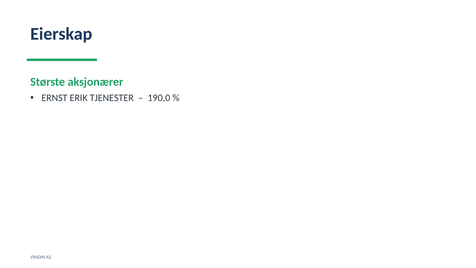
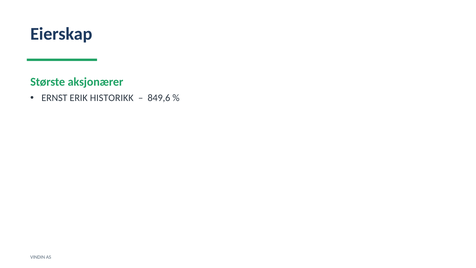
TJENESTER: TJENESTER -> HISTORIKK (112, 98)
190,0: 190,0 -> 849,6 (159, 98)
